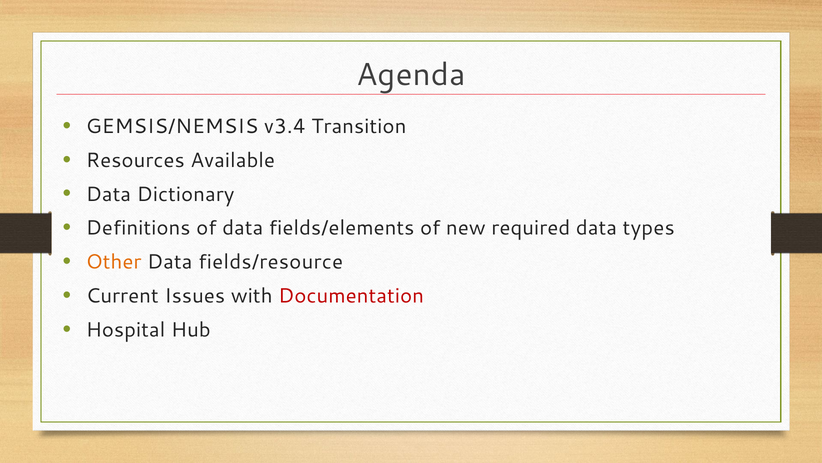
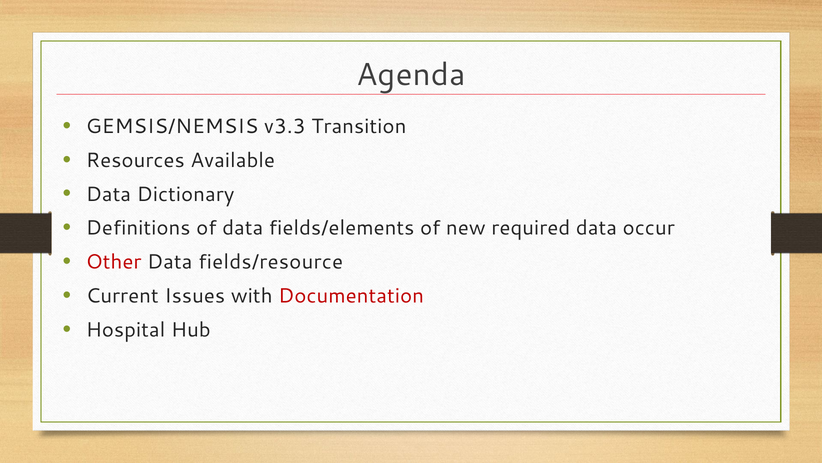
v3.4: v3.4 -> v3.3 (285, 126)
types: types -> occur (649, 228)
Other colour: orange -> red (114, 262)
